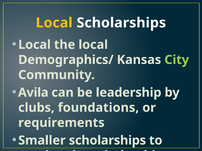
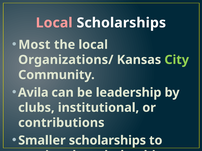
Local colour: yellow -> pink (54, 23)
Local: Local -> Most (34, 45)
Demographics/: Demographics/ -> Organizations/ (66, 60)
foundations: foundations -> institutional (98, 108)
requirements: requirements -> contributions (61, 123)
